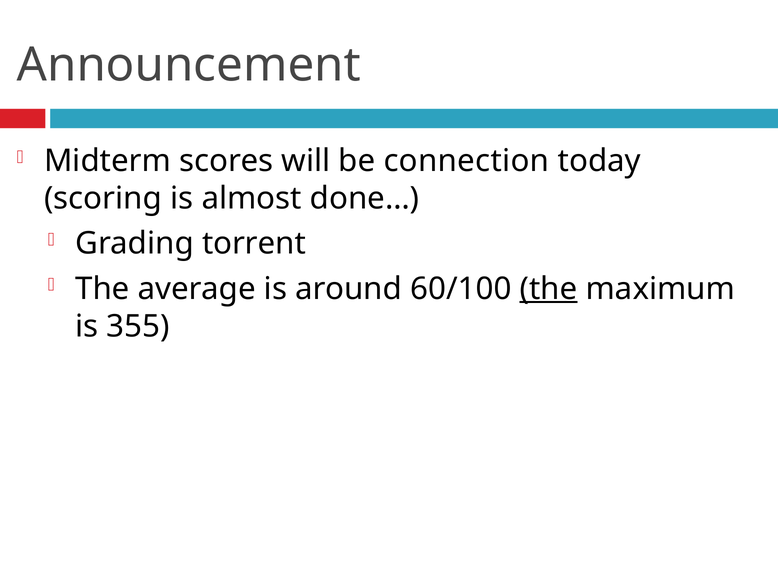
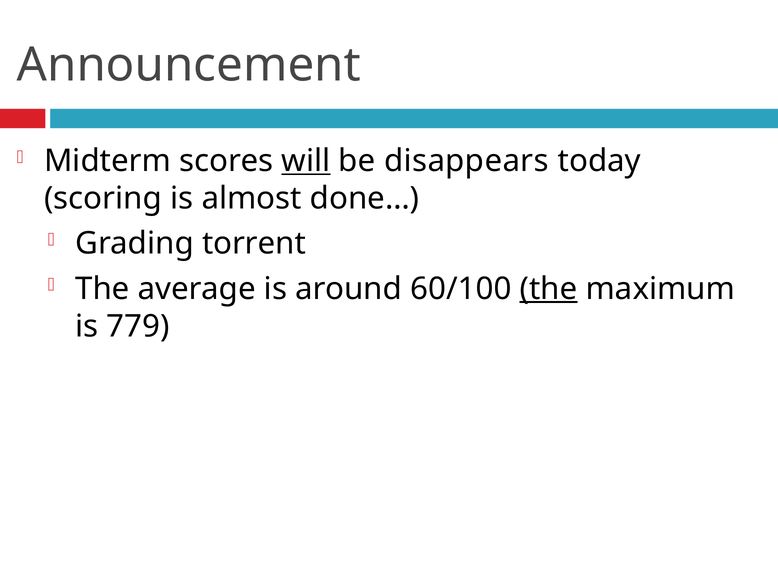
will underline: none -> present (306, 161)
connection: connection -> disappears (466, 161)
355: 355 -> 779 (138, 327)
